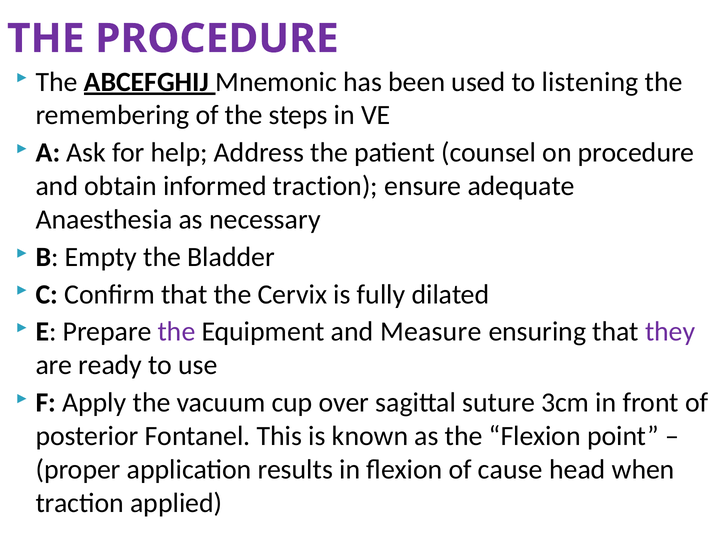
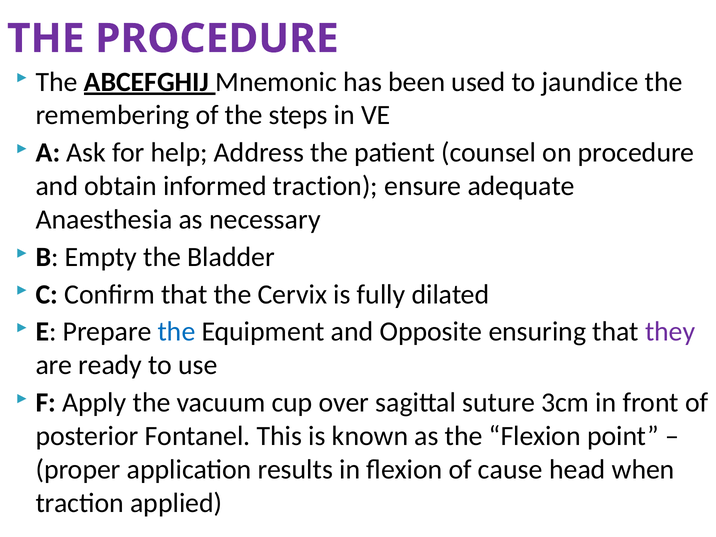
listening: listening -> jaundice (590, 82)
the colour: purple -> blue (177, 332)
Measure: Measure -> Opposite (431, 332)
